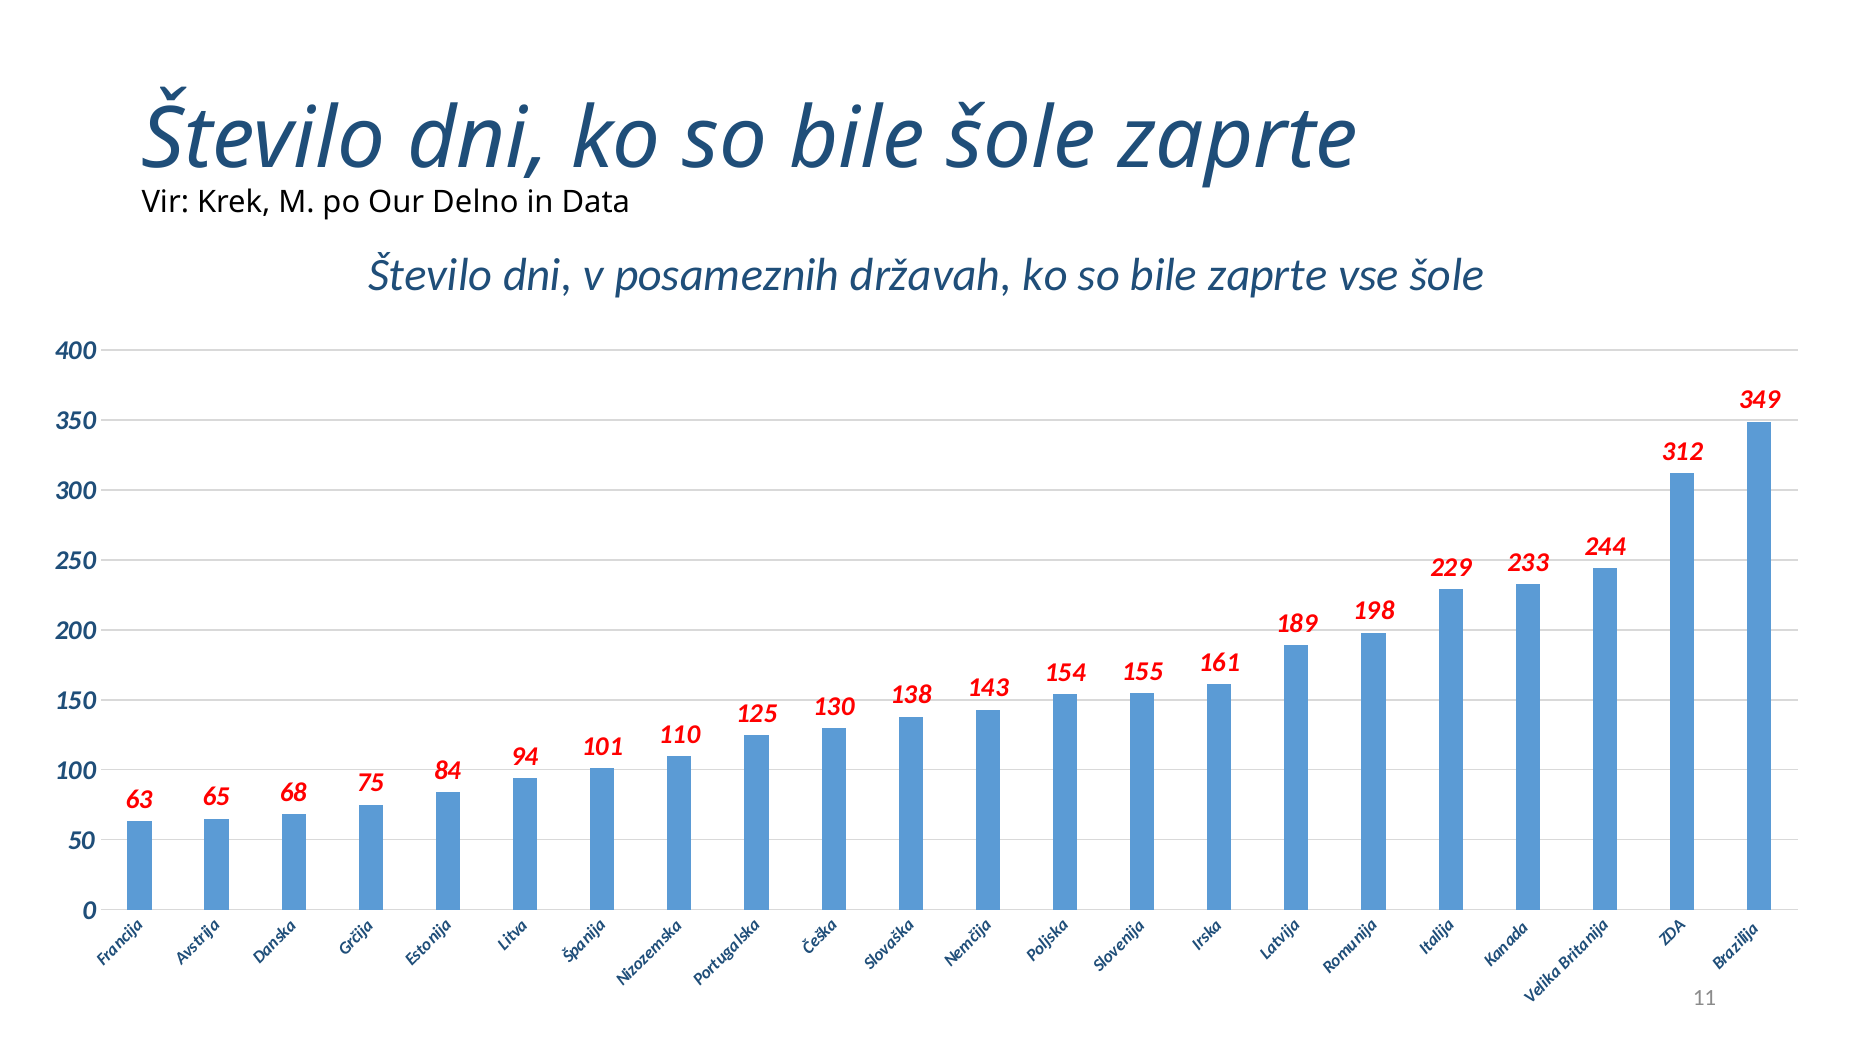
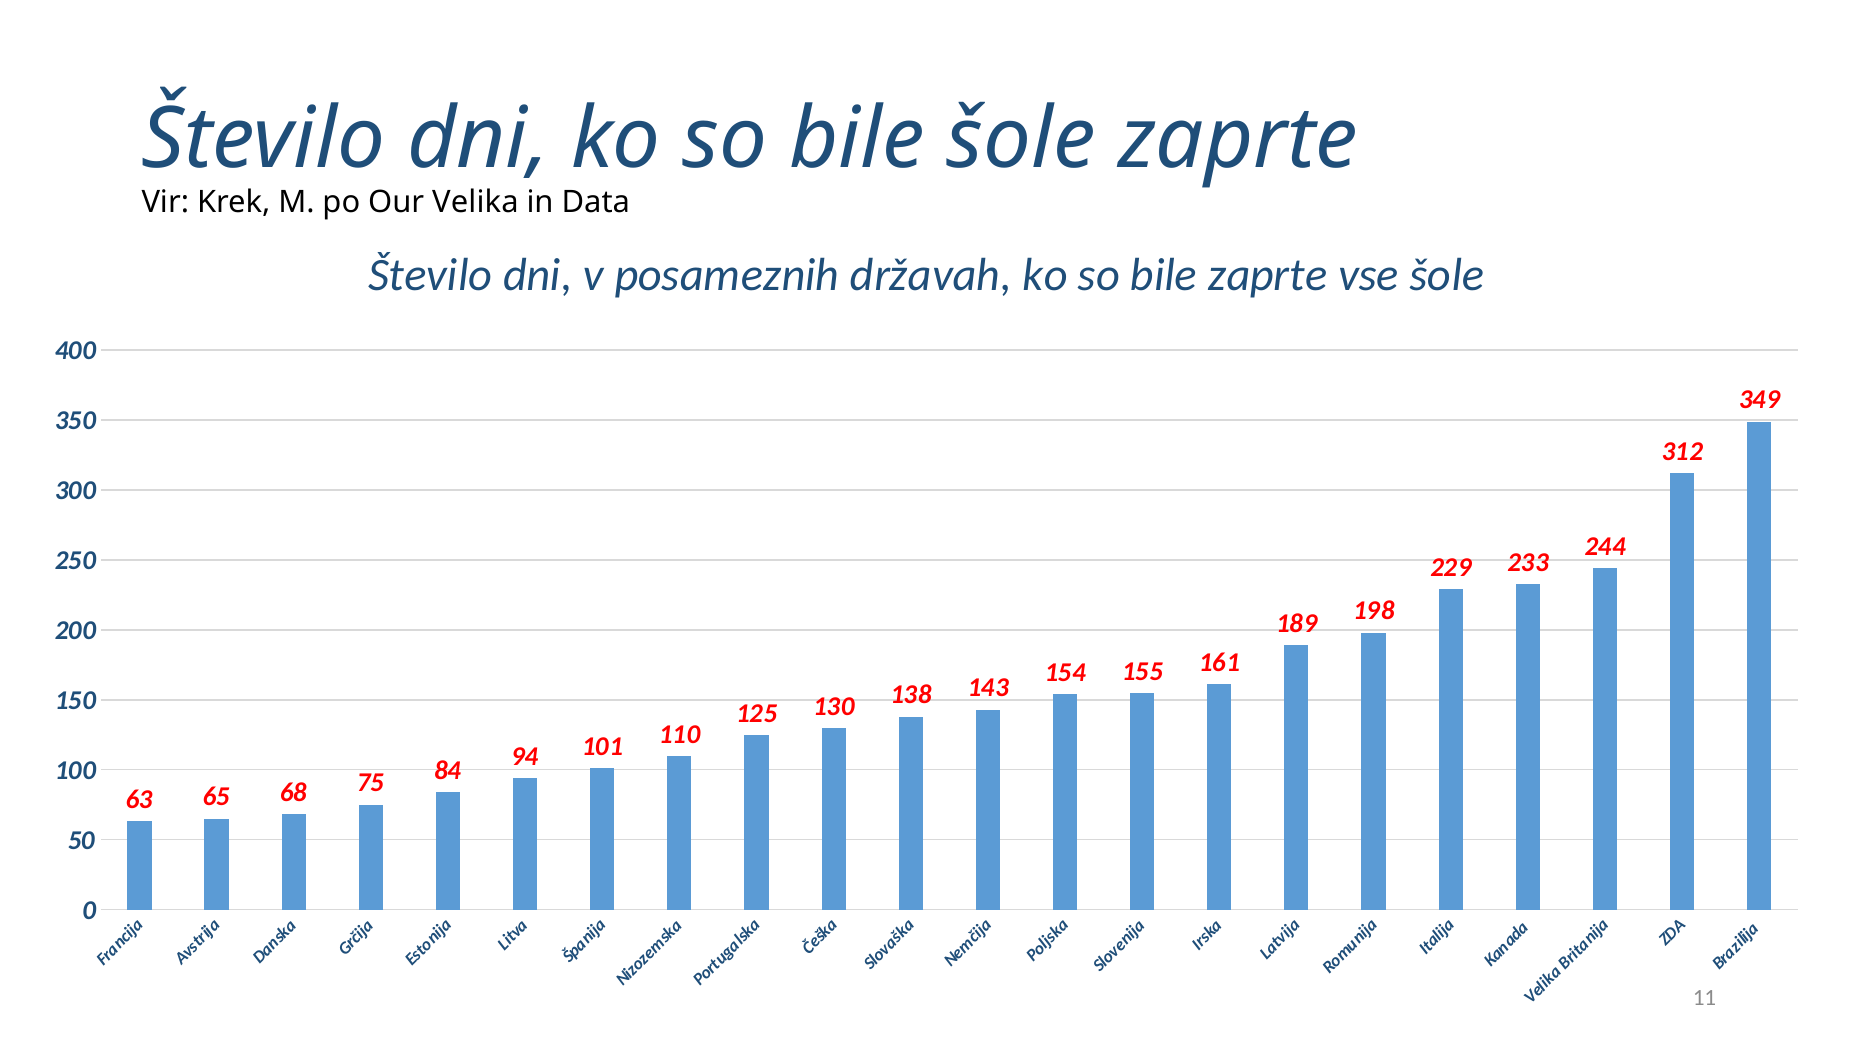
Delno: Delno -> Velika (475, 202)
